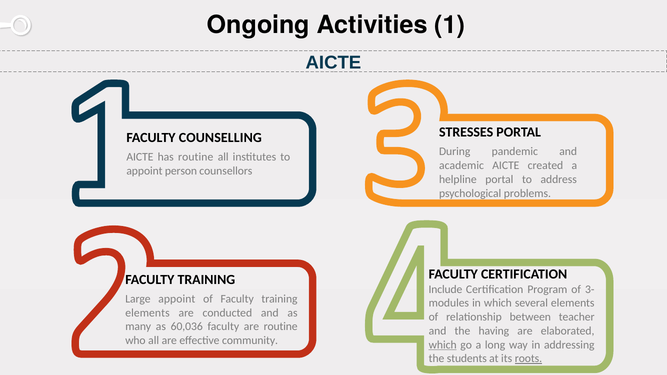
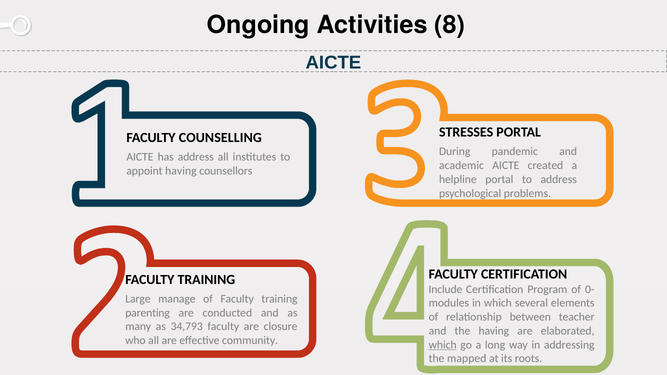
1: 1 -> 8 (450, 25)
has routine: routine -> address (196, 157)
appoint person: person -> having (181, 171)
3-: 3- -> 0- (590, 289)
Large appoint: appoint -> manage (177, 299)
elements: elements -> parenting (148, 313)
60,036: 60,036 -> 34,793 (187, 327)
are routine: routine -> closure (281, 327)
students: students -> mapped (467, 359)
roots underline: present -> none (528, 359)
